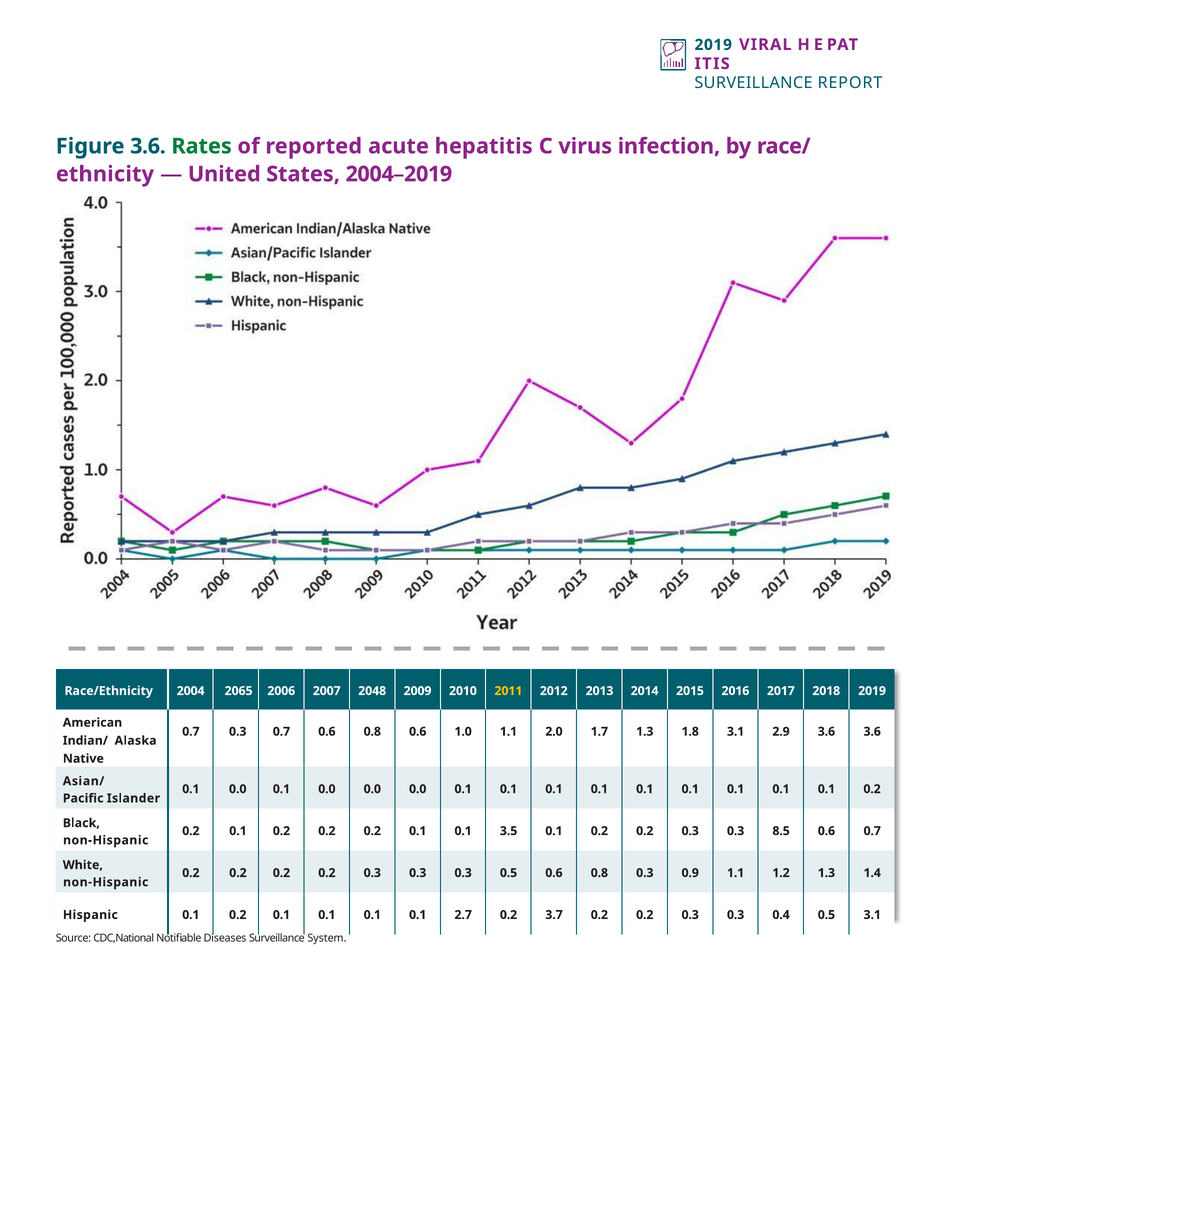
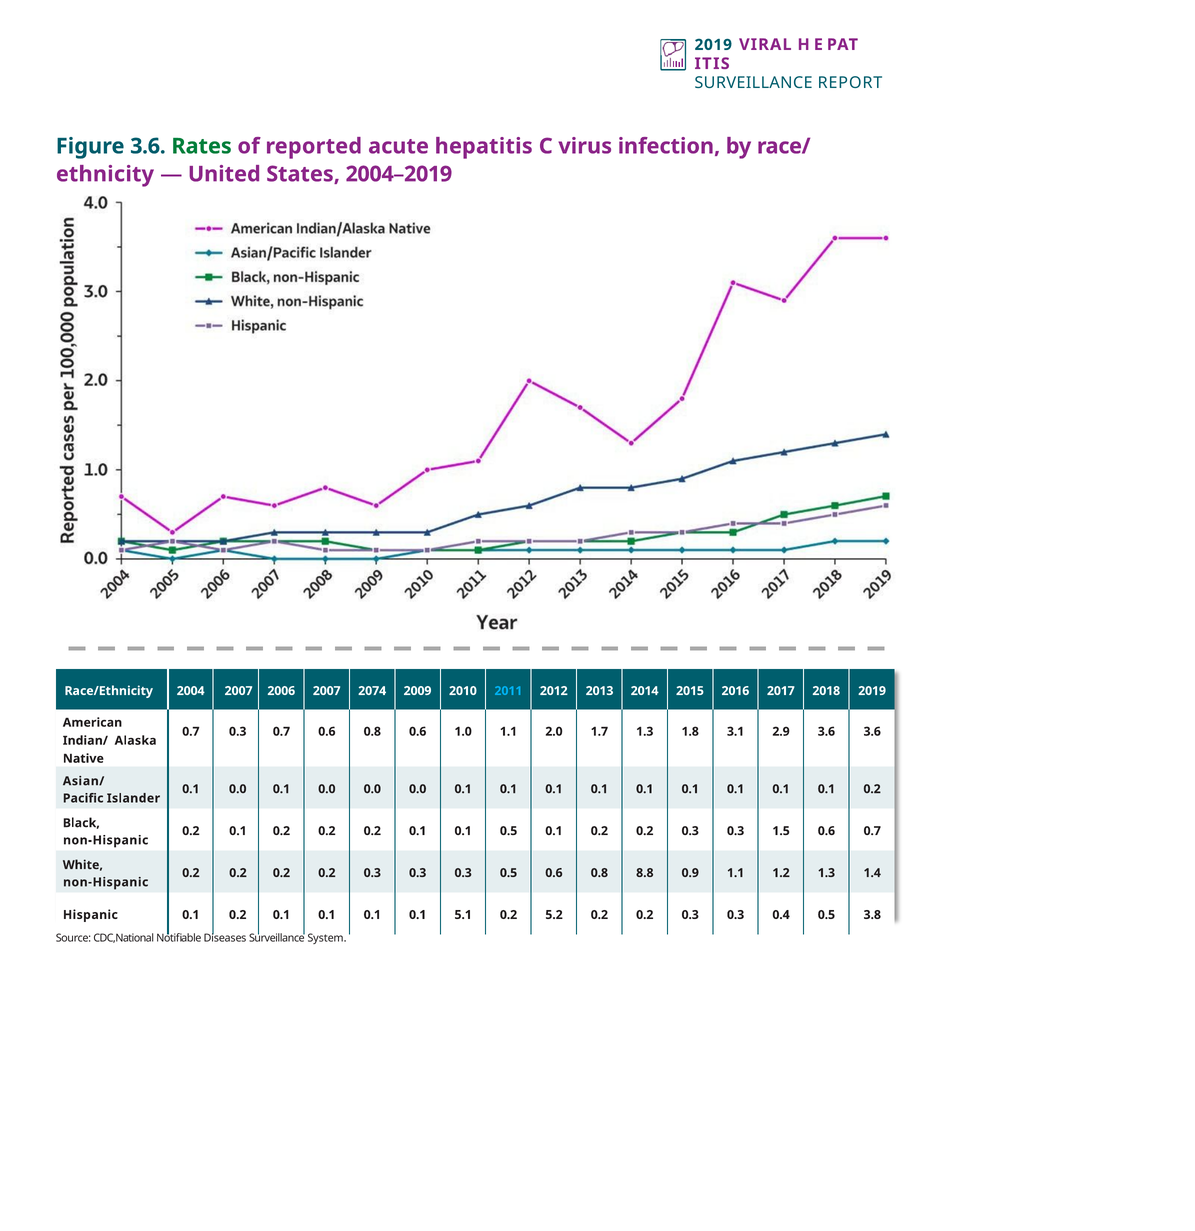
2004 2065: 2065 -> 2007 (239, 691)
2048: 2048 -> 2074 (372, 691)
2011 colour: yellow -> light blue (508, 691)
0.1 3.5: 3.5 -> 0.5 (509, 831)
8.5: 8.5 -> 1.5 (781, 831)
0.8 0.3: 0.3 -> 8.8 (645, 873)
2.7: 2.7 -> 5.1 (463, 915)
3.7: 3.7 -> 5.2 (554, 915)
0.5 3.1: 3.1 -> 3.8 (872, 915)
